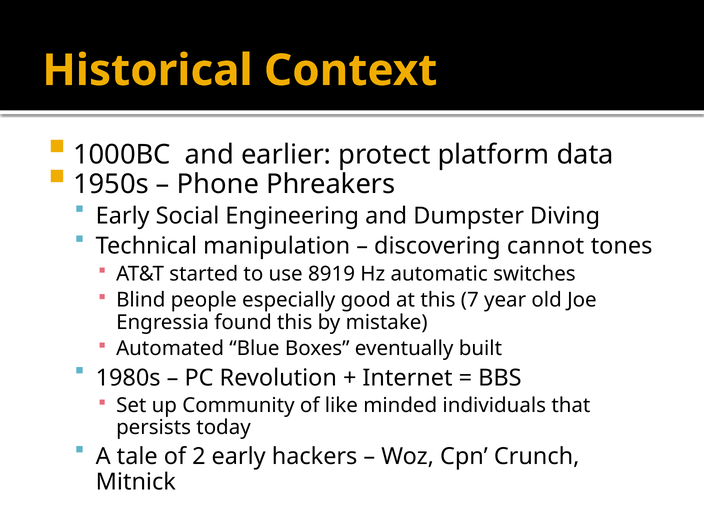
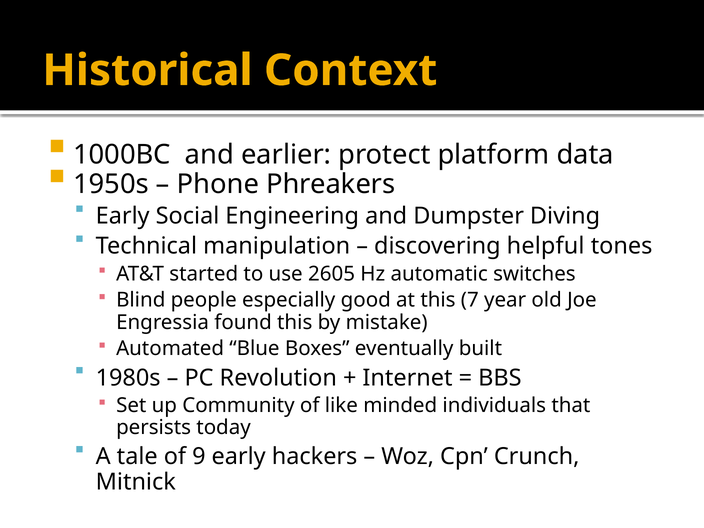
cannot: cannot -> helpful (546, 246)
8919: 8919 -> 2605 (332, 274)
2: 2 -> 9 (199, 457)
